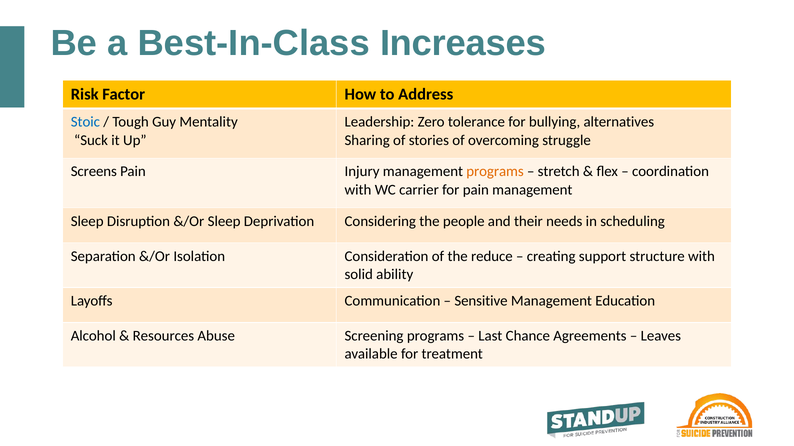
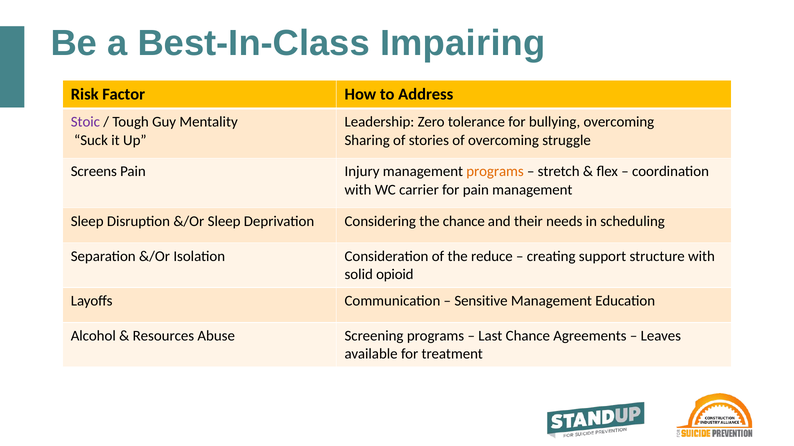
Increases: Increases -> Impairing (463, 43)
Stoic colour: blue -> purple (85, 122)
bullying alternatives: alternatives -> overcoming (619, 122)
the people: people -> chance (464, 221)
ability: ability -> opioid (395, 275)
